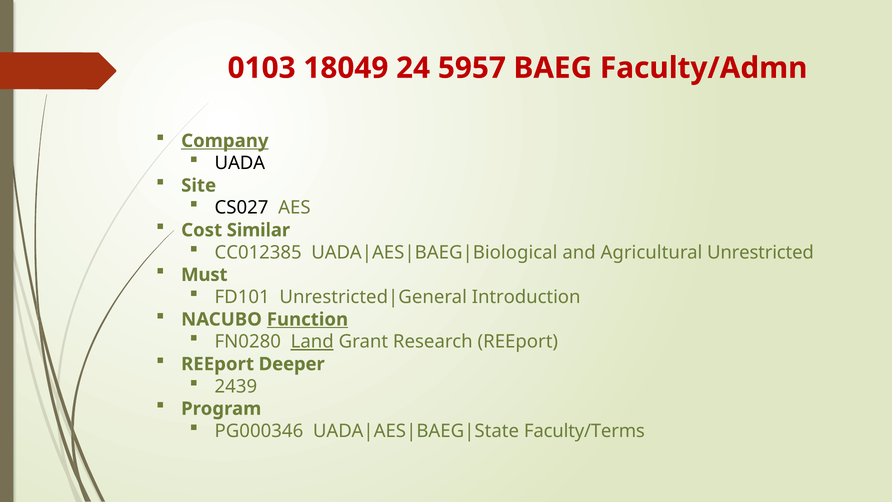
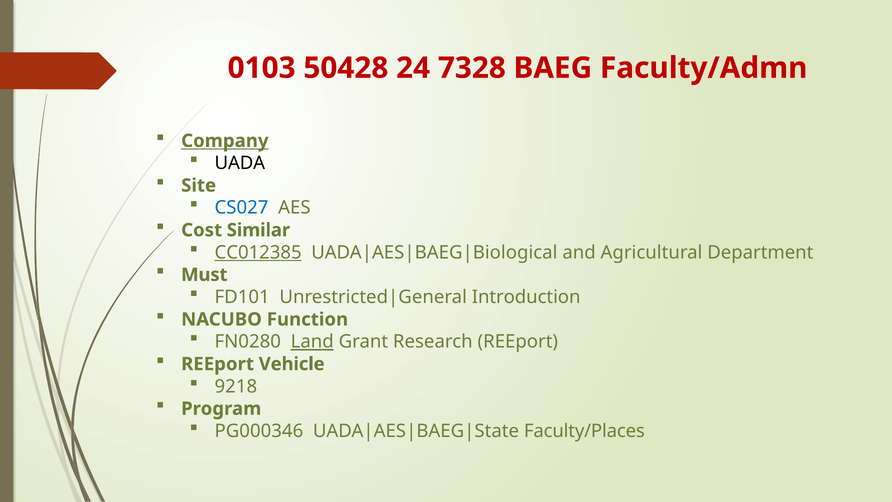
18049: 18049 -> 50428 (346, 68)
5957: 5957 -> 7328 (472, 68)
CS027 colour: black -> blue (242, 208)
CC012385 underline: none -> present (258, 252)
Unrestricted: Unrestricted -> Department (760, 252)
Function underline: present -> none (307, 319)
Deeper: Deeper -> Vehicle (292, 364)
2439: 2439 -> 9218 (236, 386)
Faculty/Terms: Faculty/Terms -> Faculty/Places (584, 431)
